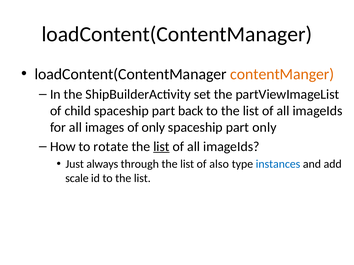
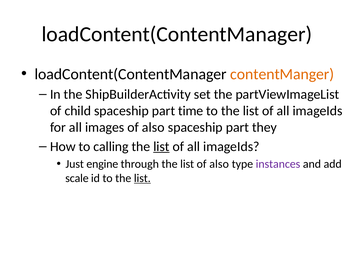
back: back -> time (191, 111)
images of only: only -> also (153, 128)
part only: only -> they (265, 128)
rotate: rotate -> calling (111, 147)
always: always -> engine (102, 164)
instances colour: blue -> purple (278, 164)
list underline: none -> present (142, 179)
